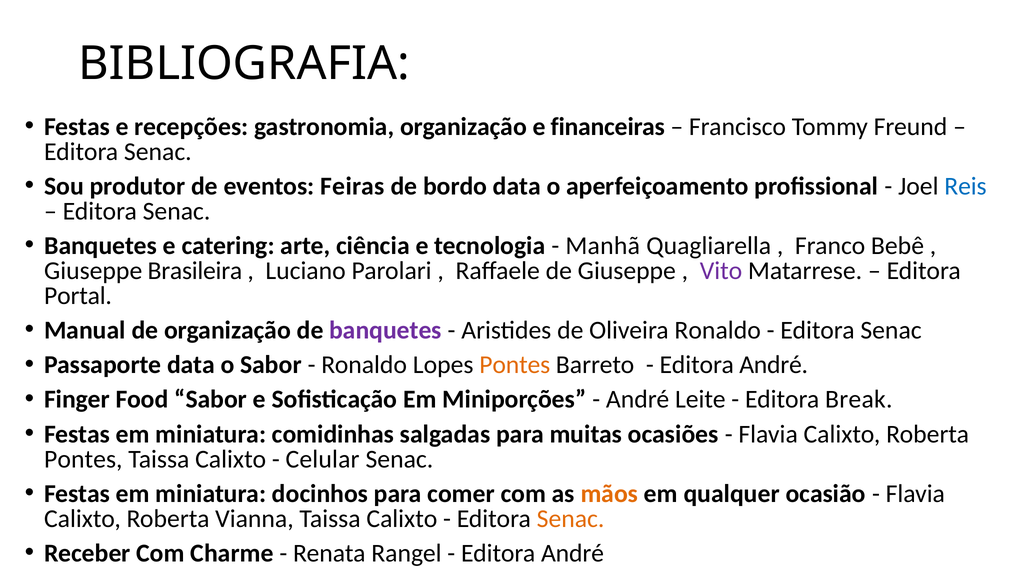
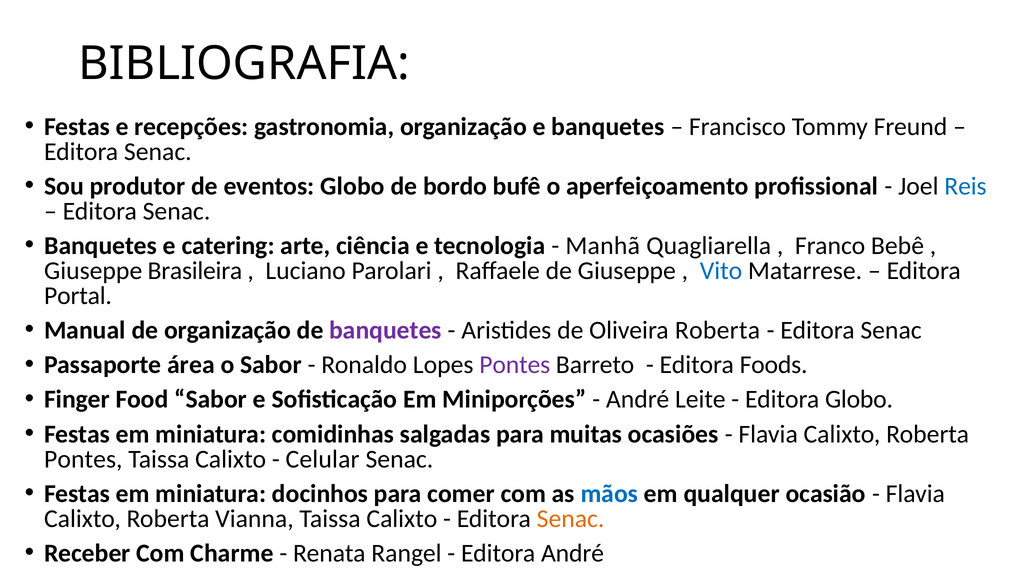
e financeiras: financeiras -> banquetes (608, 127)
eventos Feiras: Feiras -> Globo (353, 186)
bordo data: data -> bufê (517, 186)
Vito colour: purple -> blue (721, 271)
Oliveira Ronaldo: Ronaldo -> Roberta (718, 330)
Passaporte data: data -> área (191, 365)
Pontes colour: orange -> purple (515, 365)
André: André -> Foods (774, 365)
Editora Break: Break -> Globo (859, 400)
mãos colour: orange -> blue (609, 494)
